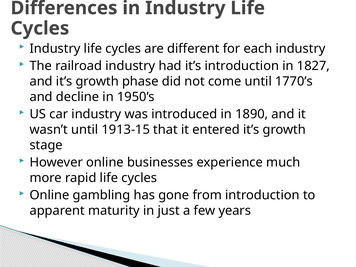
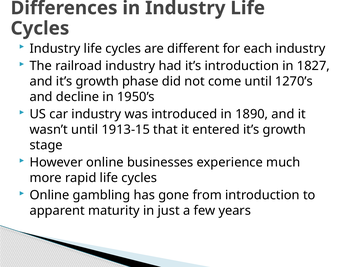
1770’s: 1770’s -> 1270’s (294, 81)
